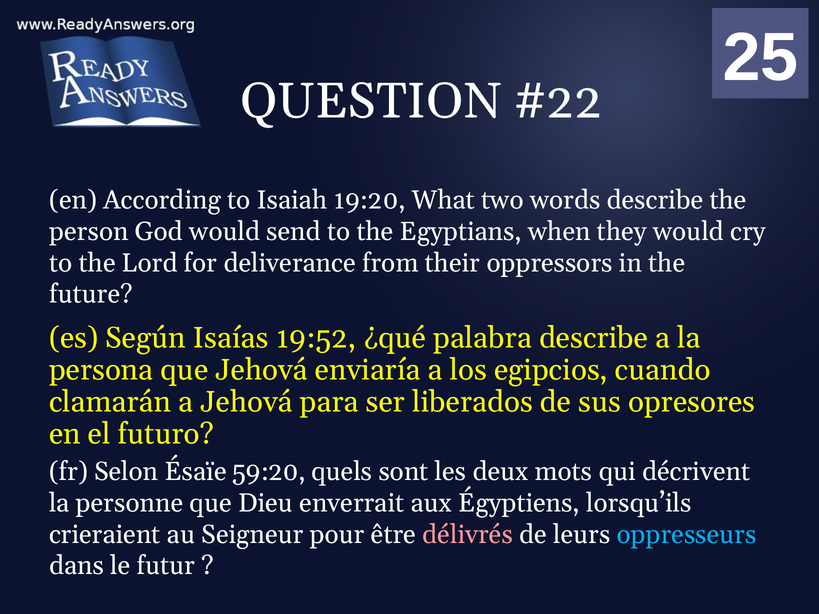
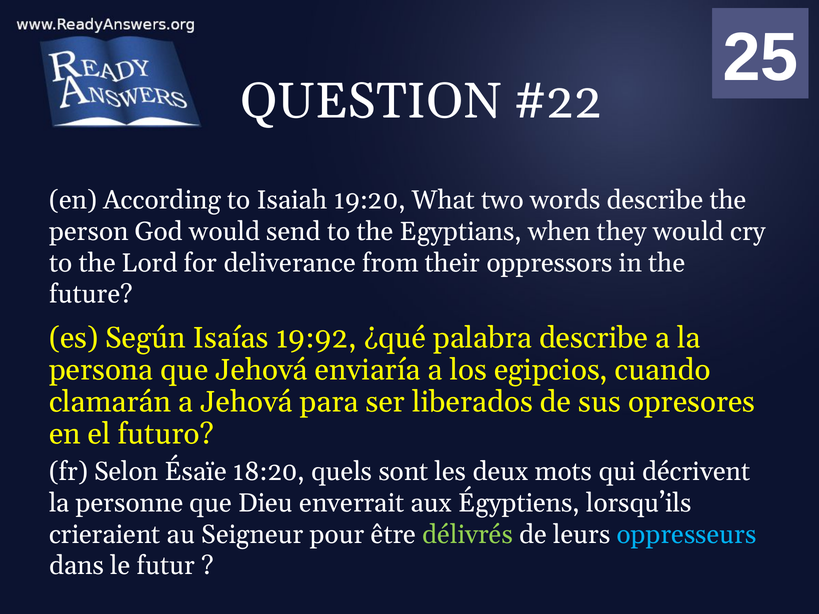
19:52: 19:52 -> 19:92 (316, 338)
59:20: 59:20 -> 18:20 (269, 472)
délivrés colour: pink -> light green (468, 535)
